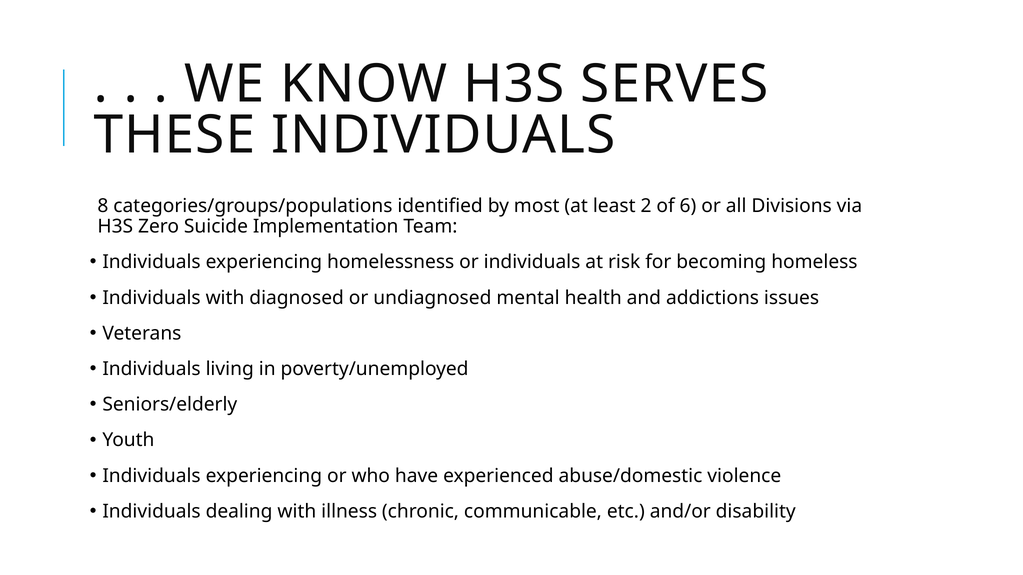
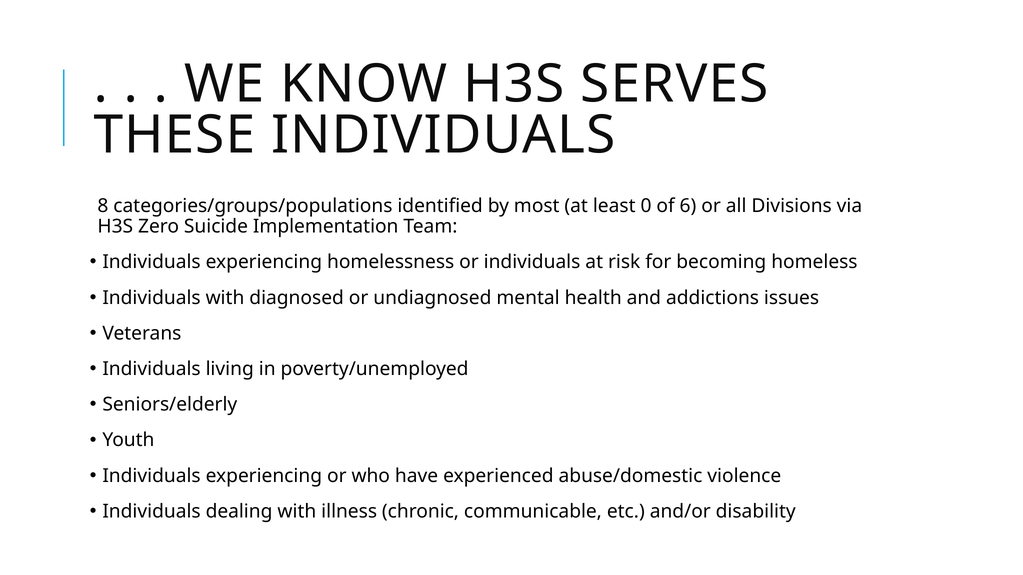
2: 2 -> 0 (646, 206)
